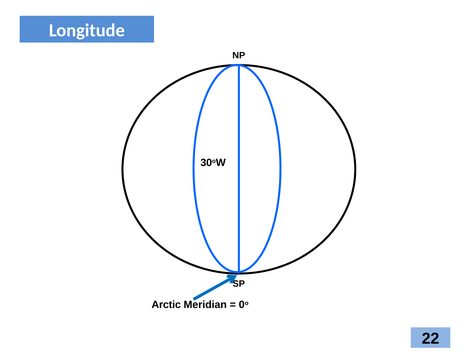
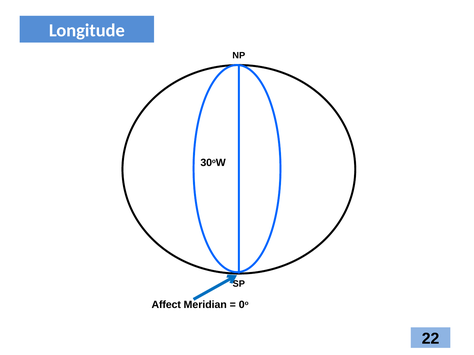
Arctic: Arctic -> Affect (166, 305)
